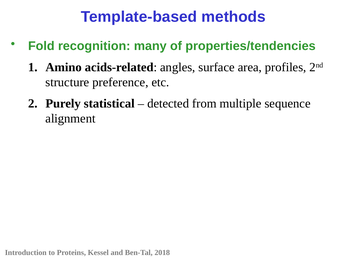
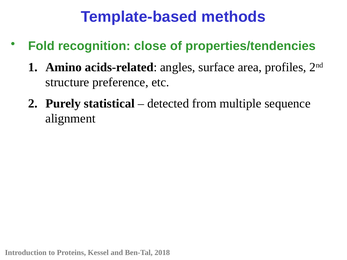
many: many -> close (150, 46)
